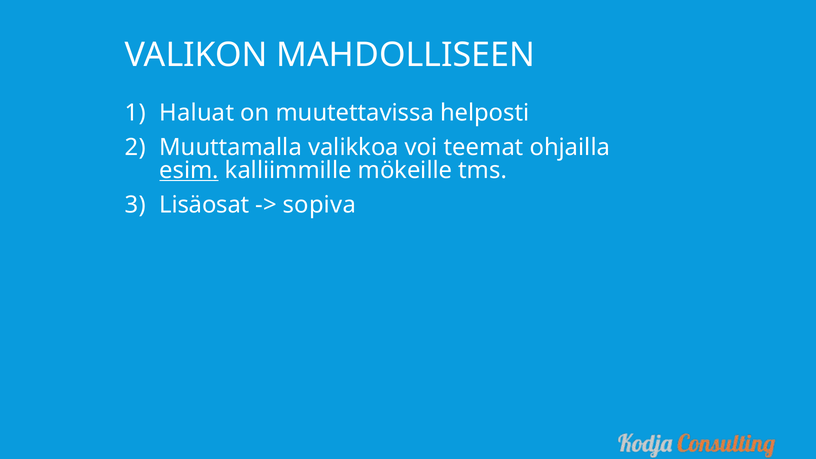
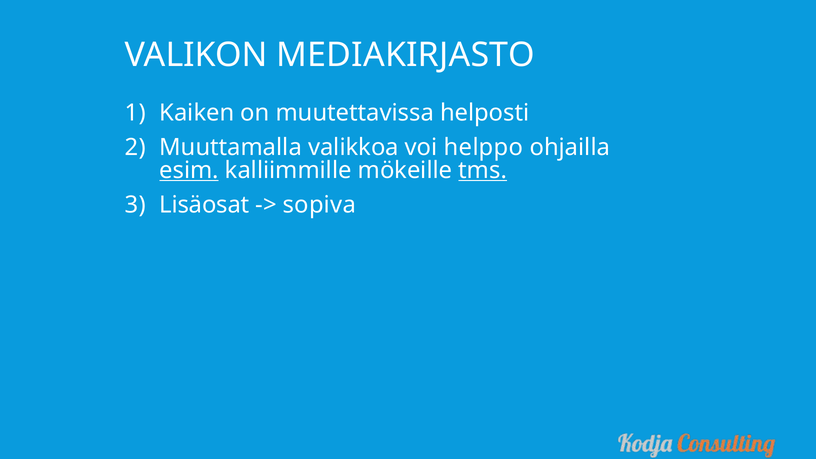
MAHDOLLISEEN: MAHDOLLISEEN -> MEDIAKIRJASTO (406, 55)
Haluat: Haluat -> Kaiken (197, 113)
teemat: teemat -> helppo (484, 147)
tms underline: none -> present (483, 170)
